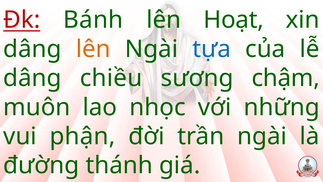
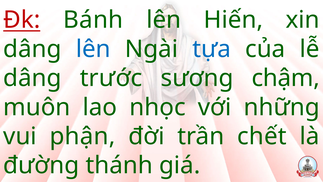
Hoạt: Hoạt -> Hiến (233, 20)
lên colour: orange -> blue (93, 49)
chiều: chiều -> trước (111, 78)
trần ngài: ngài -> chết (262, 136)
